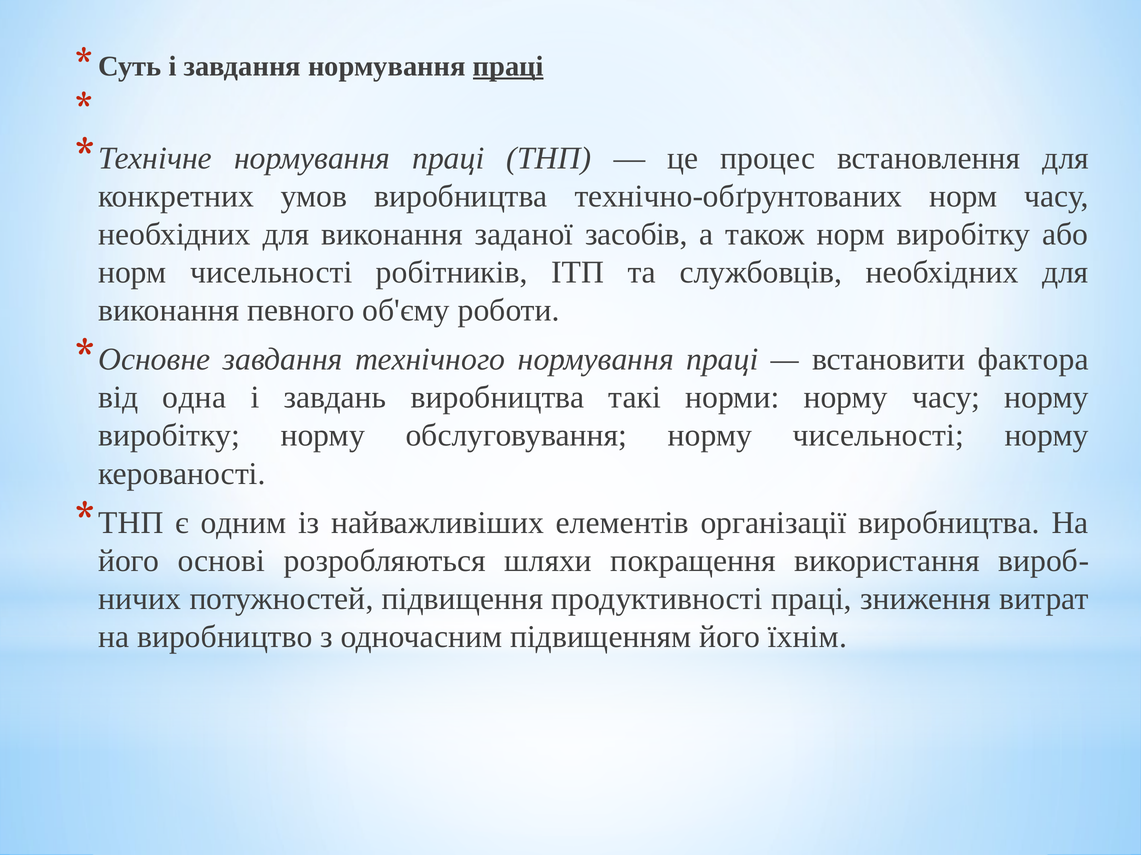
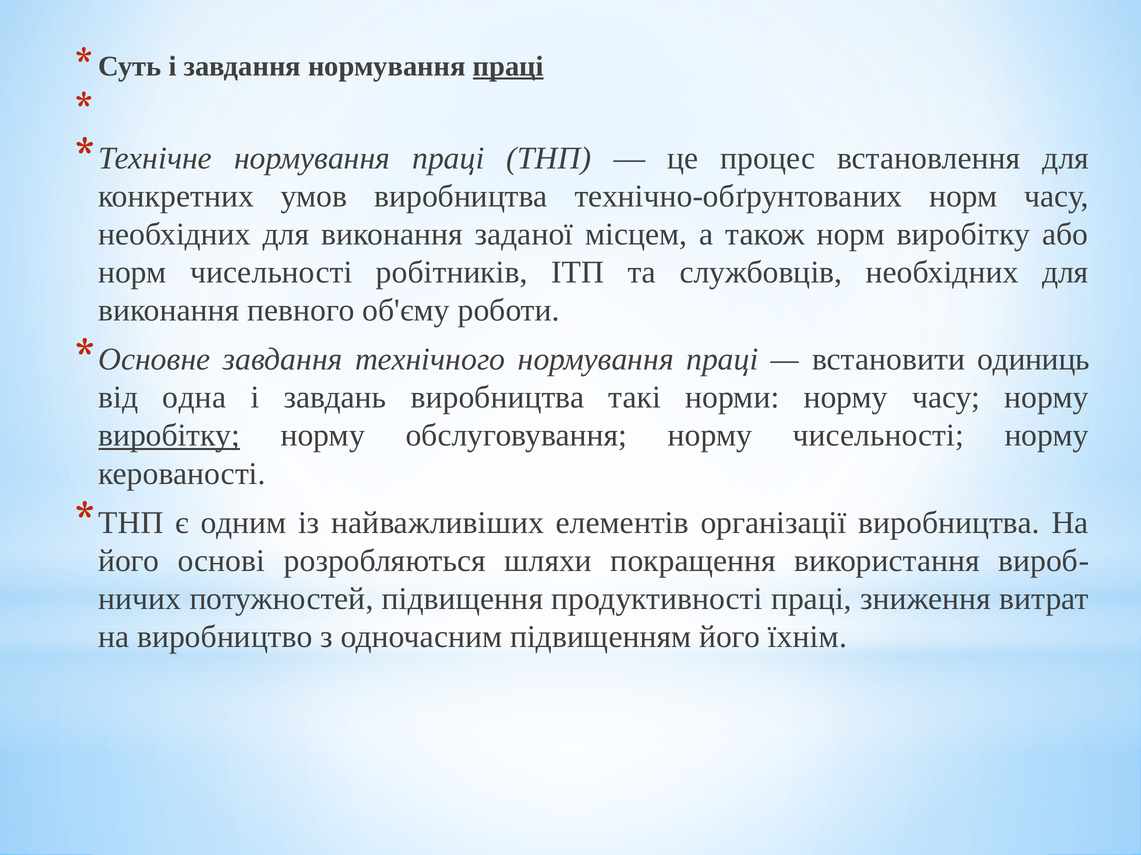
засобів: засобів -> місцем (636, 235)
фактора: фактора -> одиниць (1033, 360)
виробітку underline: none -> present (169, 436)
